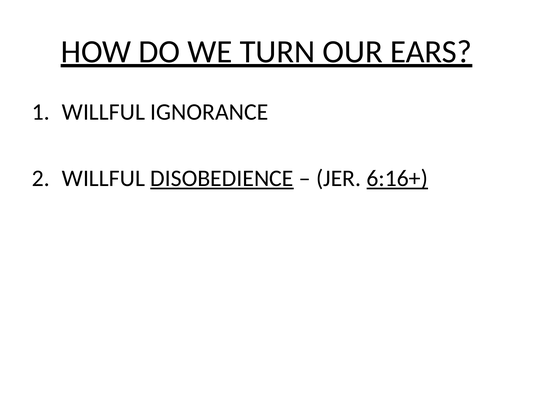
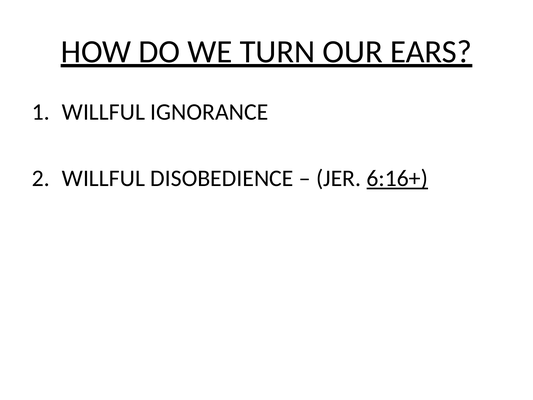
DISOBEDIENCE underline: present -> none (222, 178)
